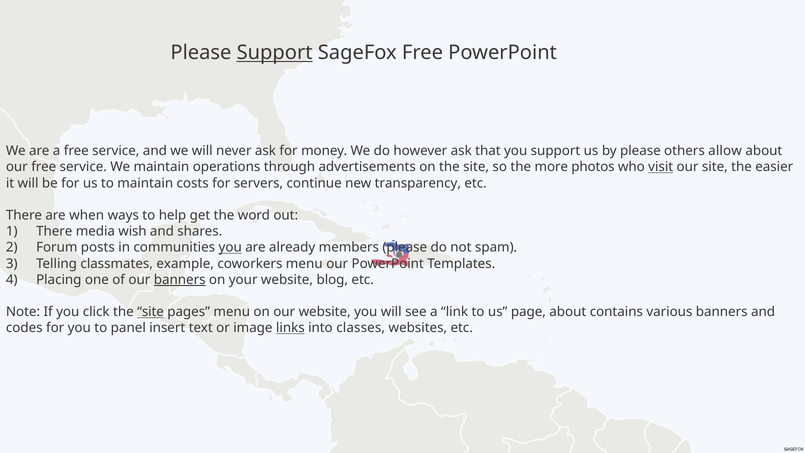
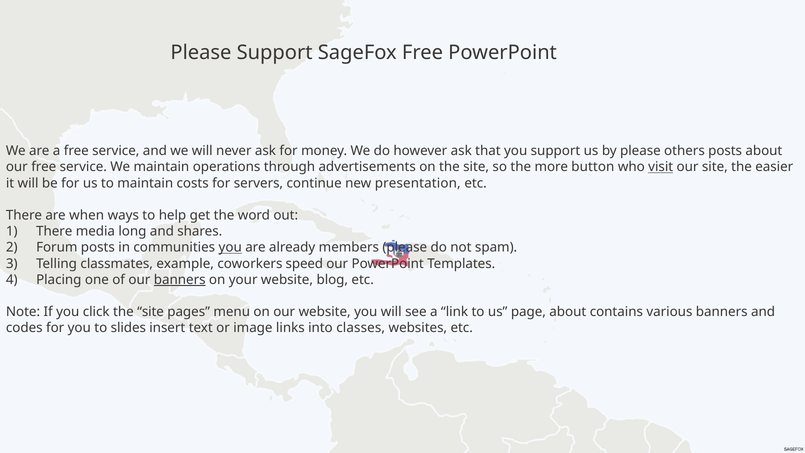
Support underline: present -> none (275, 53)
others allow: allow -> posts (725, 151)
photos: photos -> button (593, 167)
transparency: transparency -> presentation (418, 183)
wish: wish -> long (132, 231)
coworkers menu: menu -> speed (304, 264)
site underline: present -> none (151, 312)
panel: panel -> slides (128, 328)
links underline: present -> none (290, 328)
